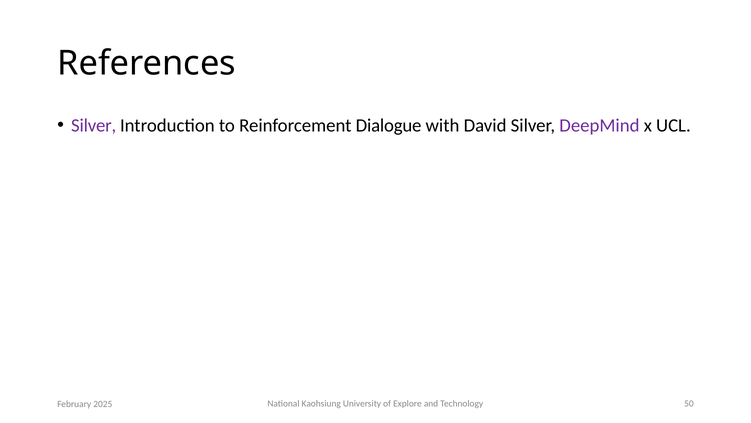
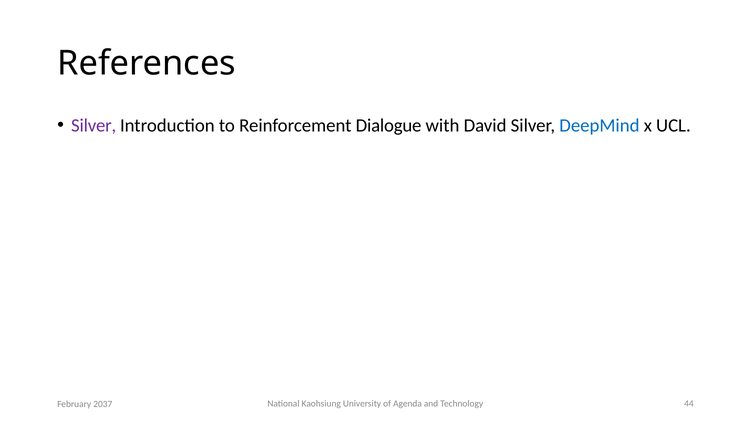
DeepMind colour: purple -> blue (599, 125)
Explore: Explore -> Agenda (407, 403)
50: 50 -> 44 (689, 403)
2025: 2025 -> 2037 (103, 403)
